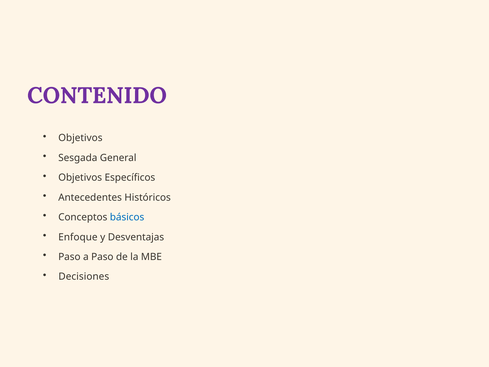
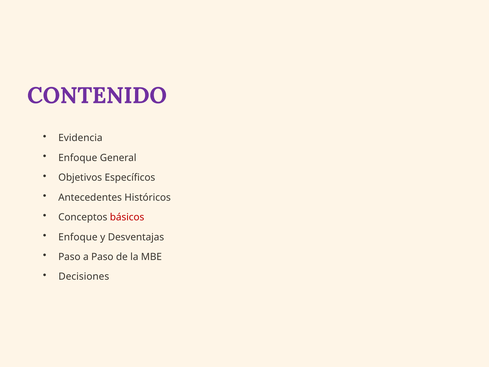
Objetivos: Objetivos -> Evidencia (80, 138)
Sesgada: Sesgada -> Enfoque (78, 158)
básicos colour: blue -> red (127, 217)
